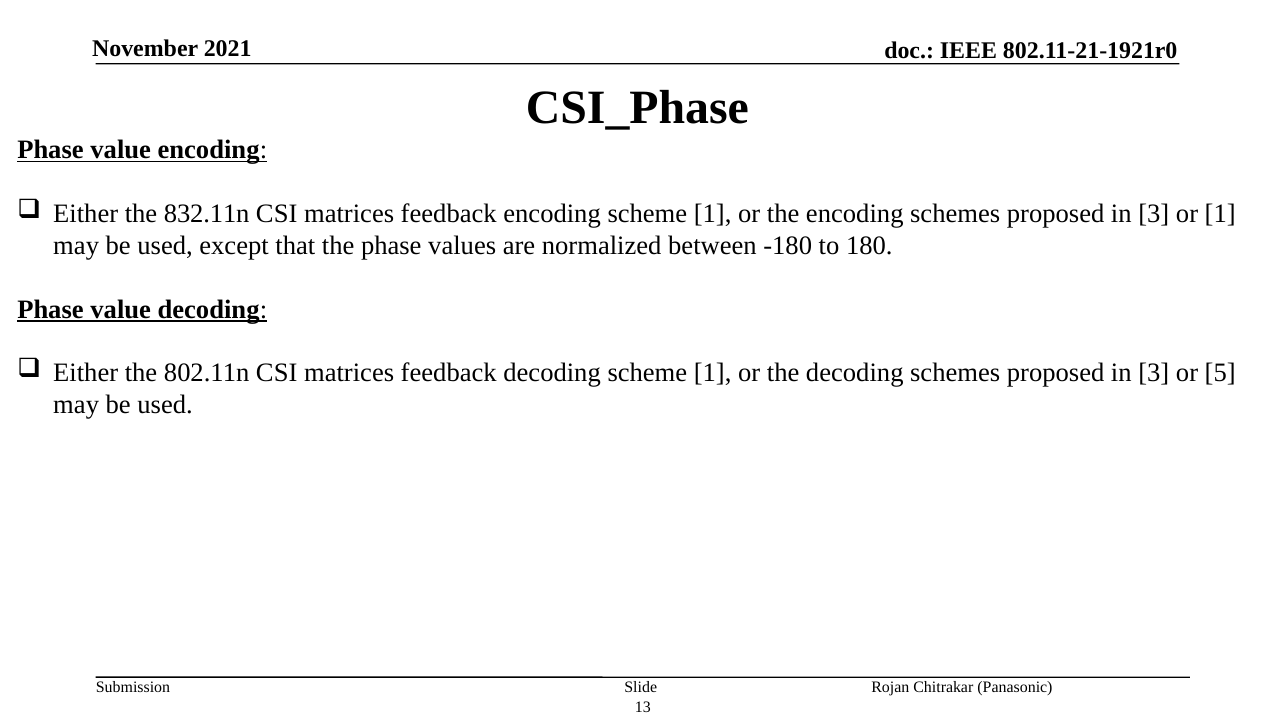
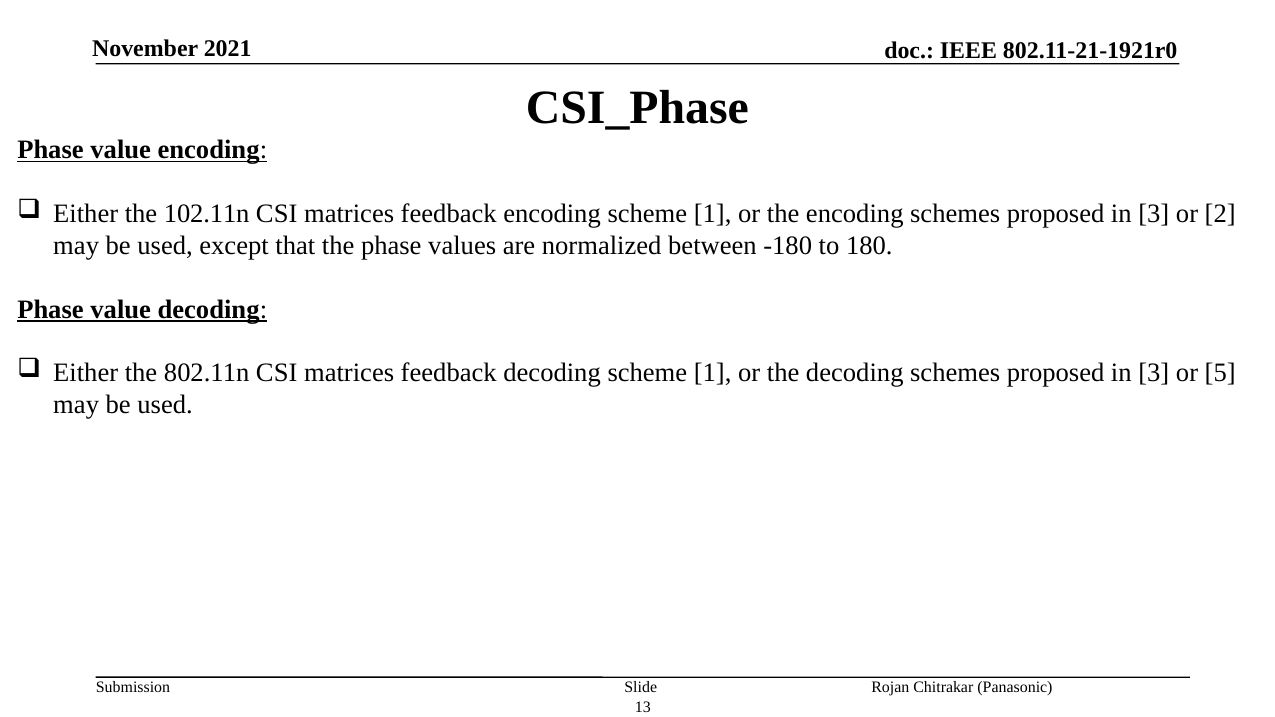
832.11n: 832.11n -> 102.11n (207, 214)
or 1: 1 -> 2 (1220, 214)
